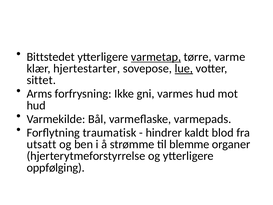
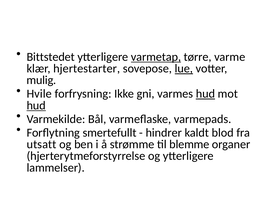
sittet: sittet -> mulig (41, 80)
Arms: Arms -> Hvile (39, 94)
hud underline: none -> present (205, 94)
hud underline: none -> present (36, 105)
traumatisk: traumatisk -> smertefullt (110, 132)
oppfølging: oppfølging -> lammelser (56, 167)
